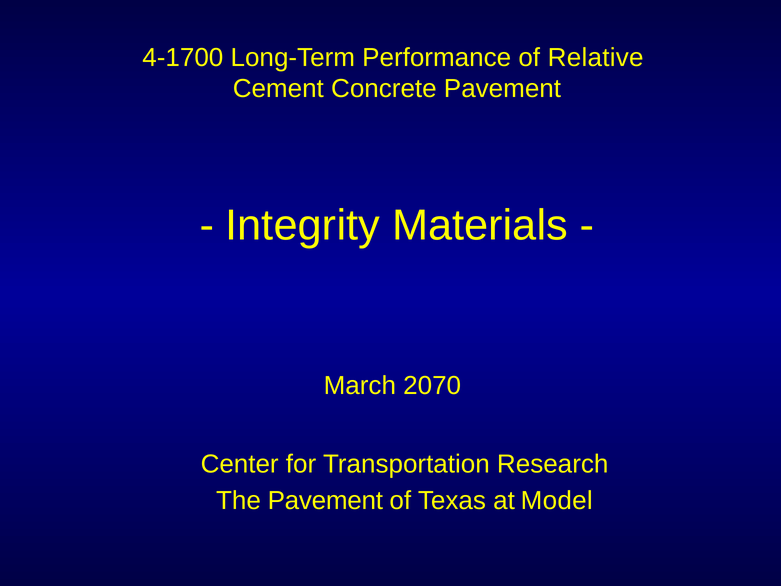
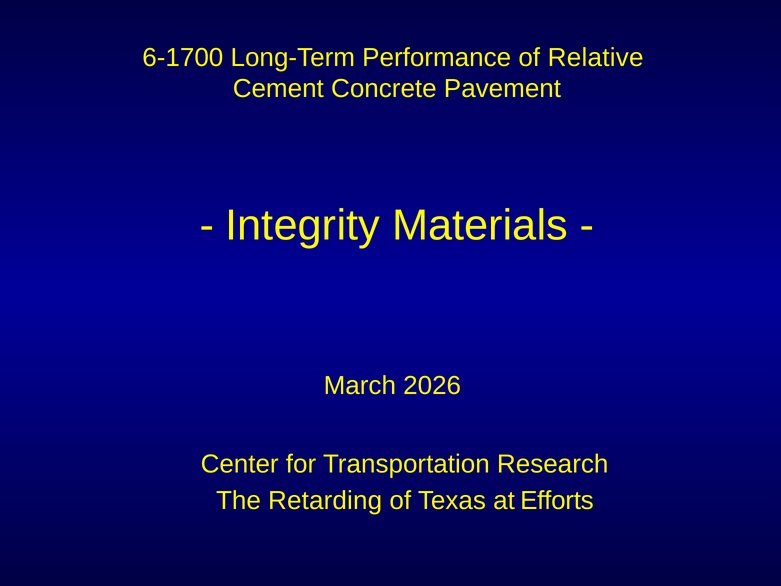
4-1700: 4-1700 -> 6-1700 (183, 57)
2070: 2070 -> 2026 (432, 386)
The Pavement: Pavement -> Retarding (325, 500)
Model: Model -> Efforts (557, 500)
